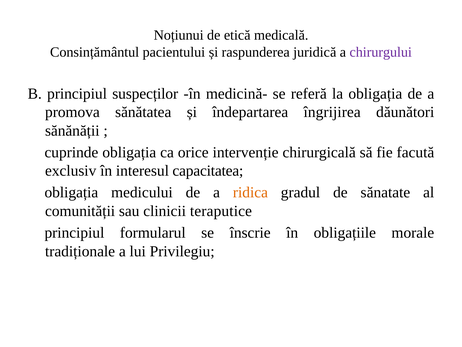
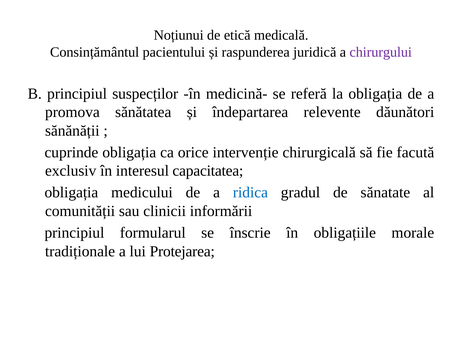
îngrijirea: îngrijirea -> relevente (332, 112)
ridica colour: orange -> blue (250, 192)
teraputice: teraputice -> informării (221, 211)
Privilegiu: Privilegiu -> Protejarea (182, 251)
